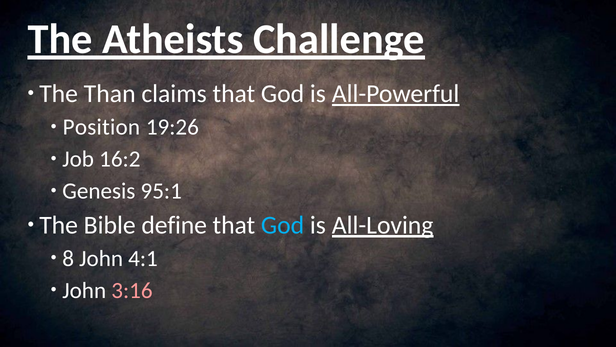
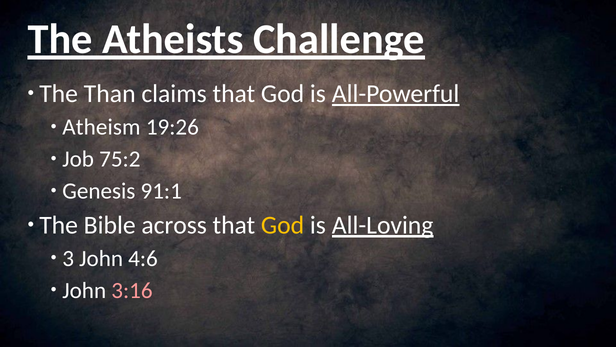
Position: Position -> Atheism (101, 127)
16:2: 16:2 -> 75:2 (120, 159)
95:1: 95:1 -> 91:1 (161, 191)
define: define -> across (174, 225)
God colour: light blue -> yellow (283, 225)
8: 8 -> 3 (68, 258)
4:1: 4:1 -> 4:6 (143, 258)
